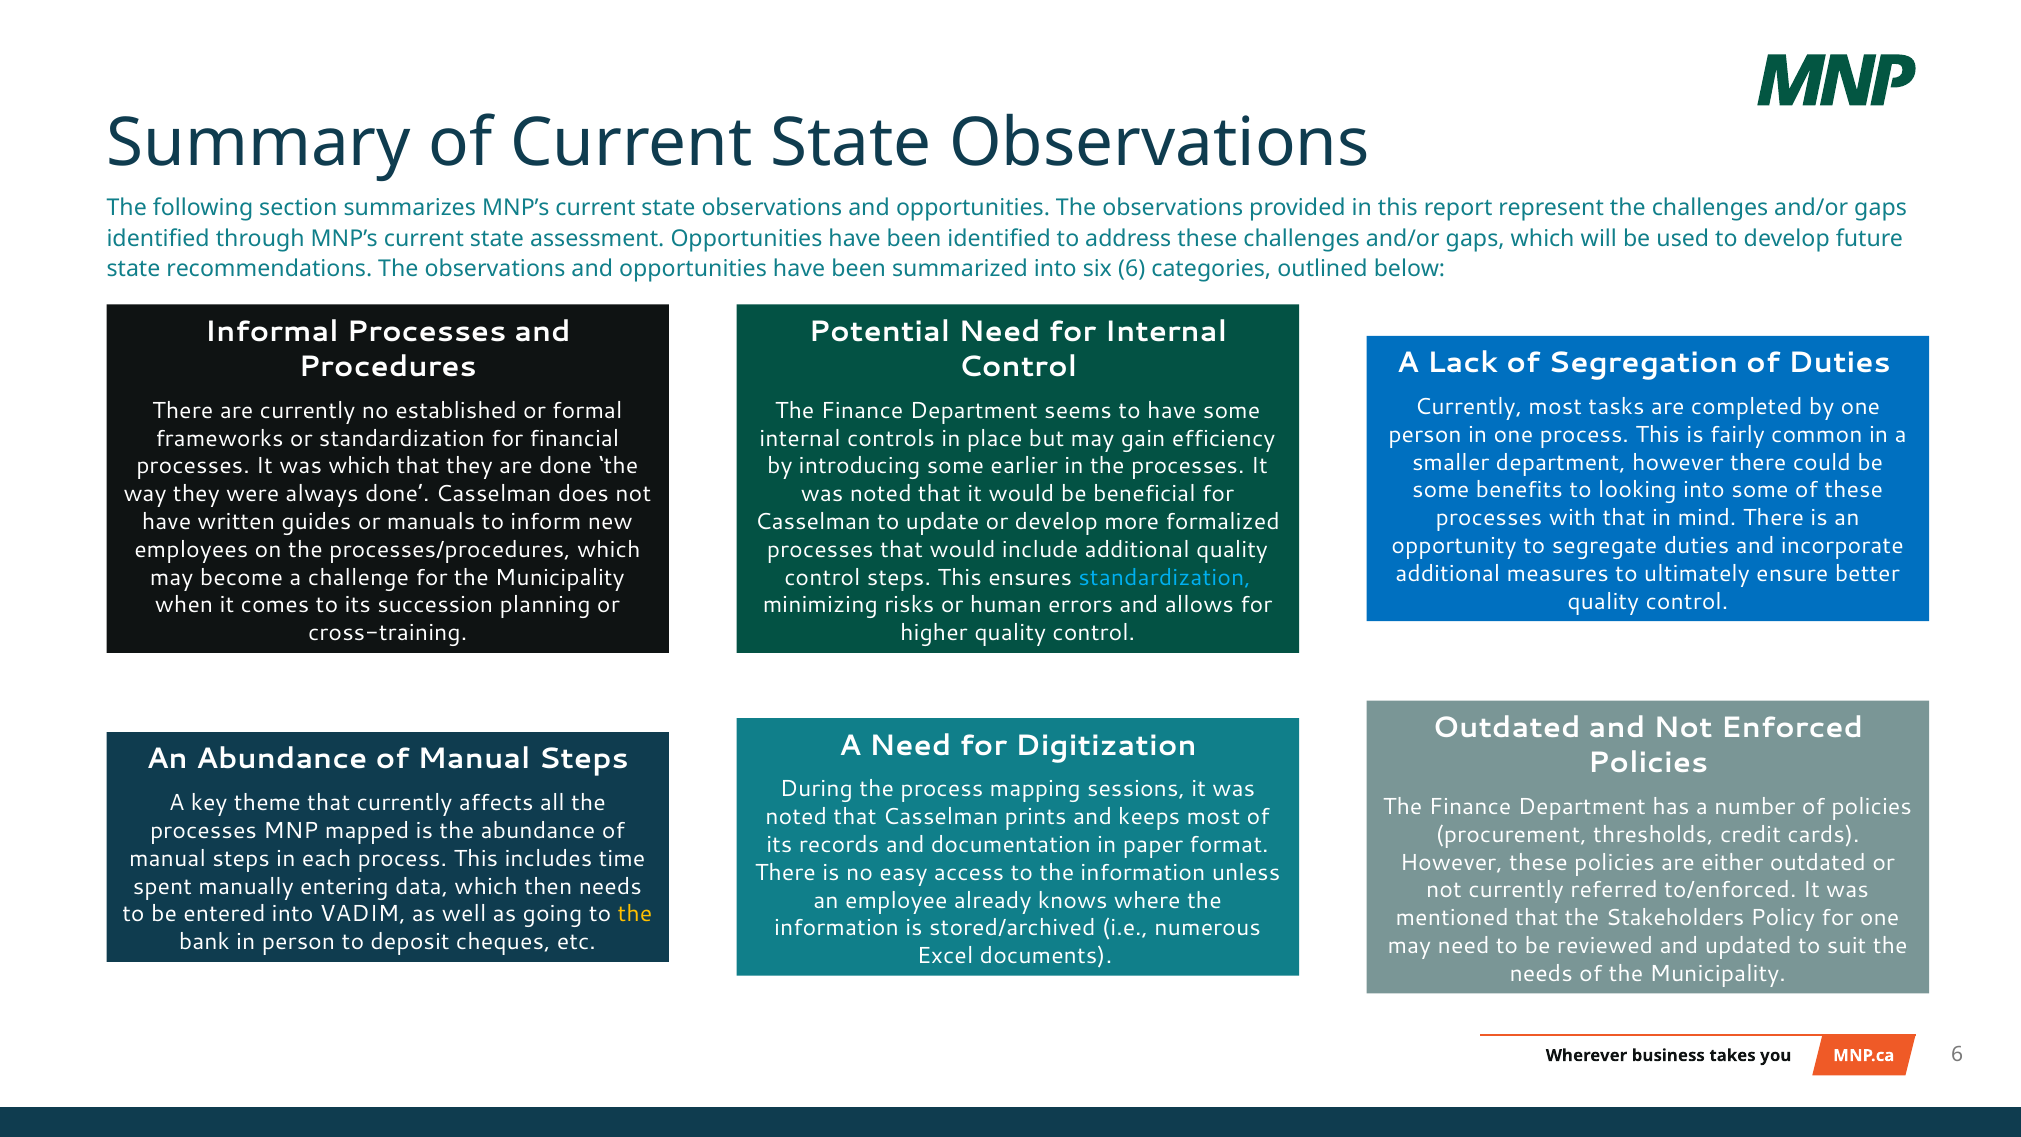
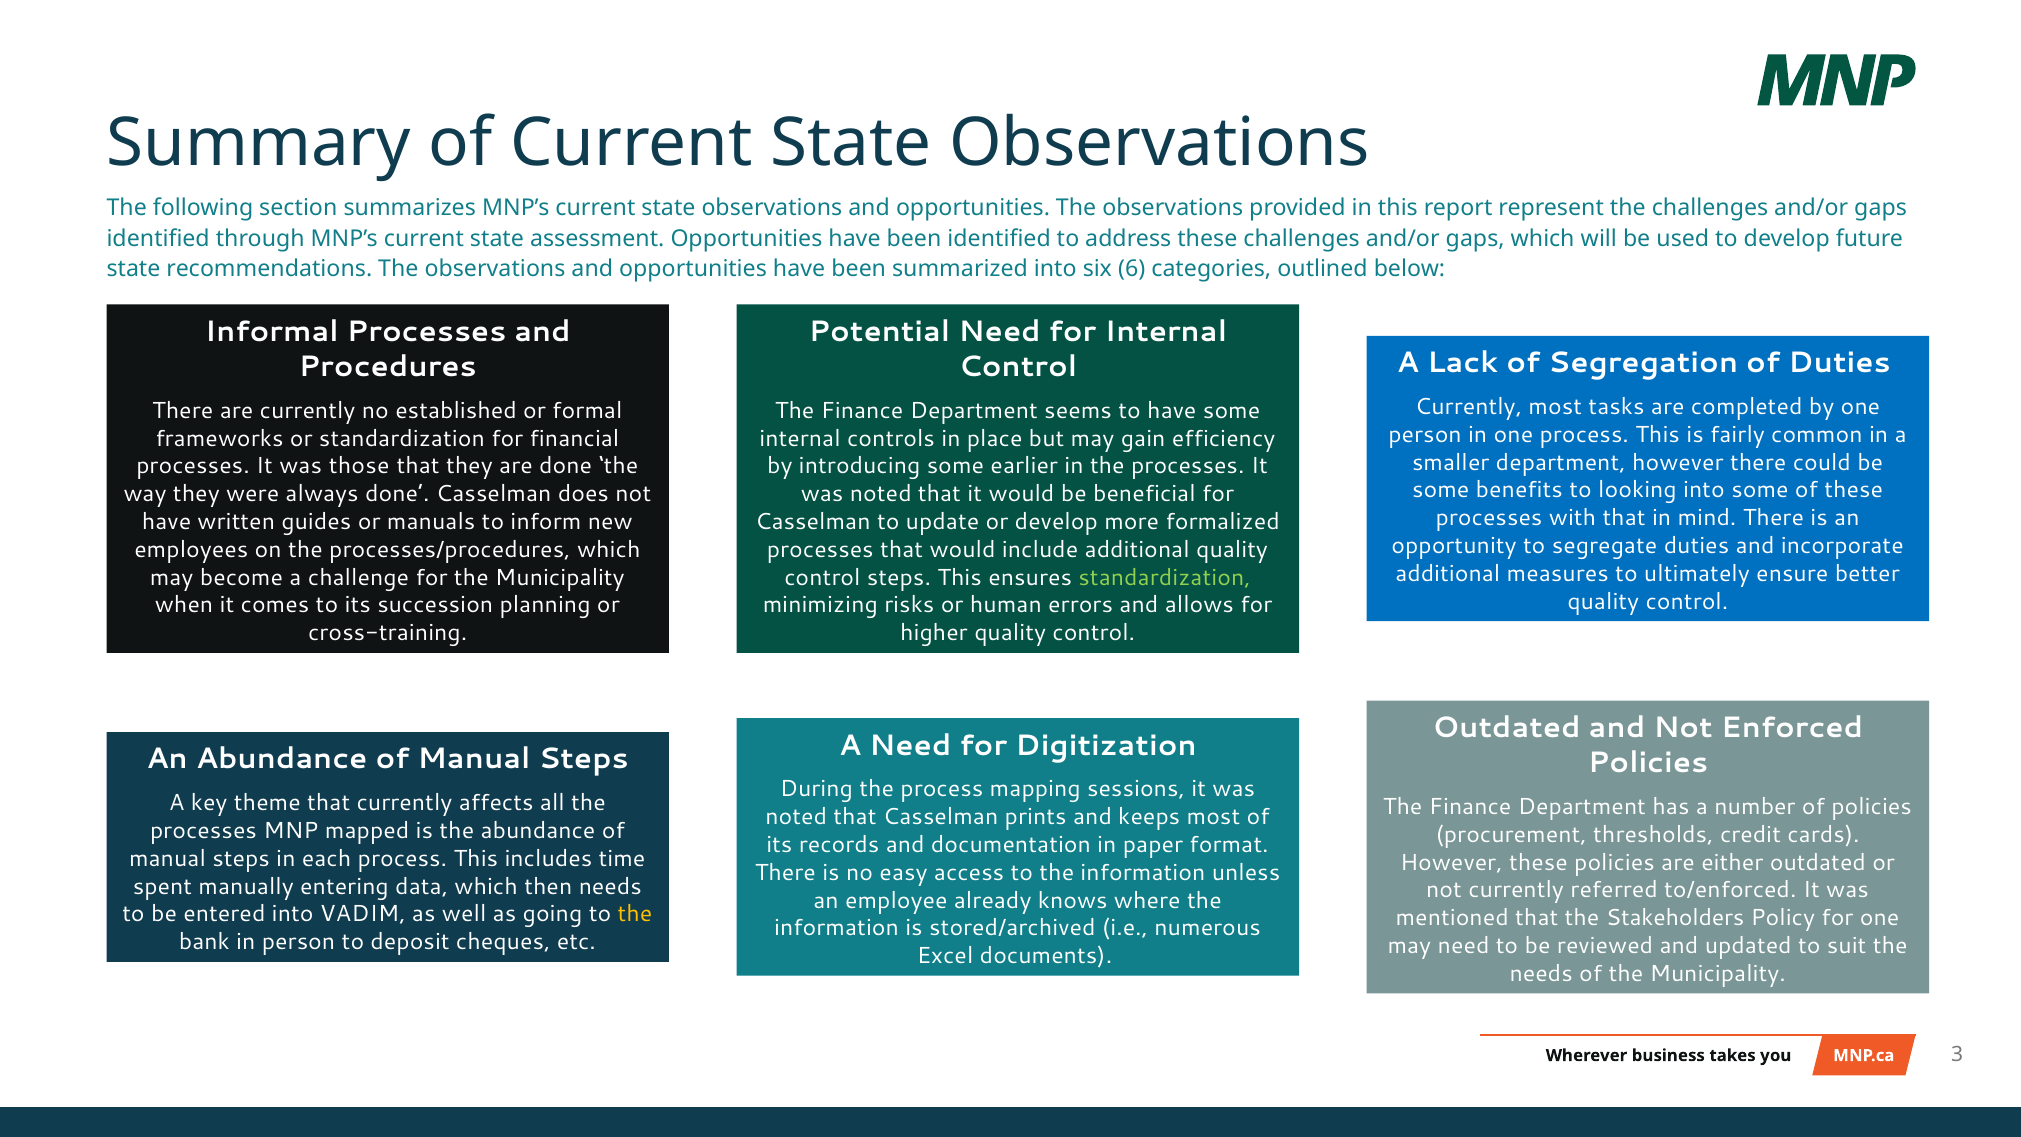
was which: which -> those (359, 466)
standardization colour: light blue -> light green (1165, 577)
6: 6 -> 3 (1957, 1054)
